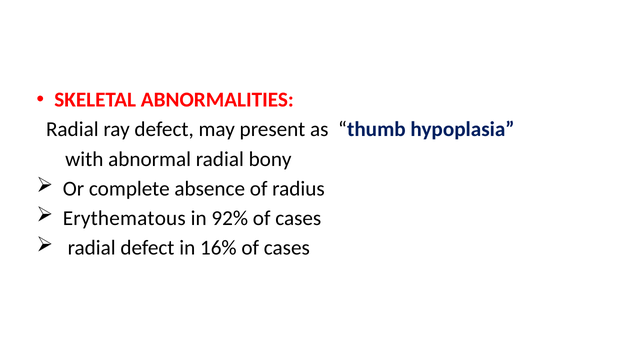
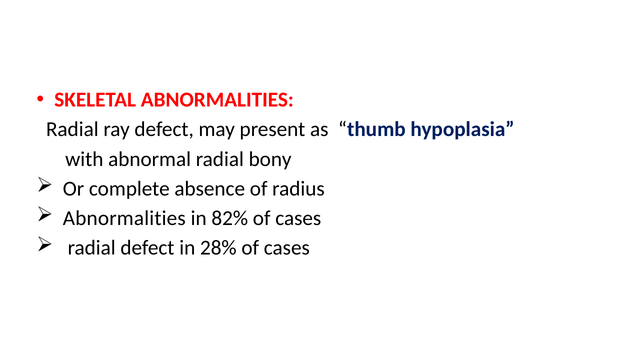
Erythematous: Erythematous -> Abnormalities (124, 218)
92%: 92% -> 82% (230, 218)
16%: 16% -> 28% (218, 248)
